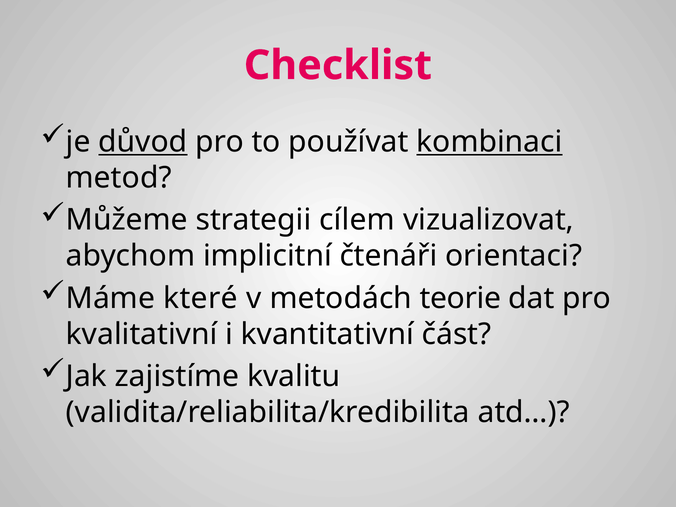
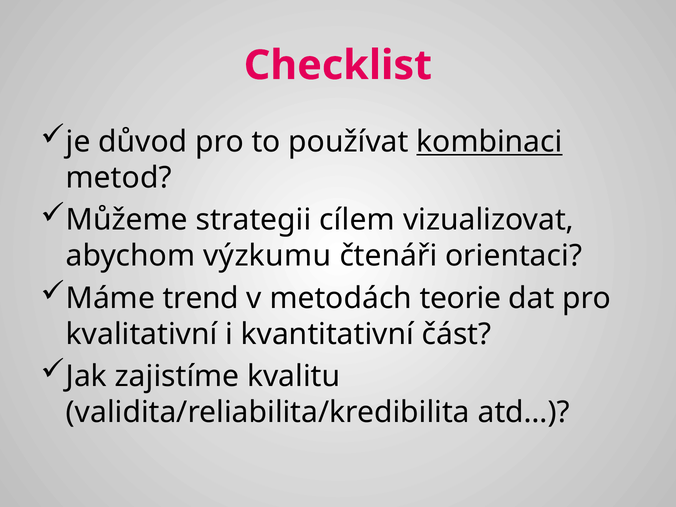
důvod underline: present -> none (143, 142)
implicitní: implicitní -> výzkumu (267, 256)
které: které -> trend (201, 298)
